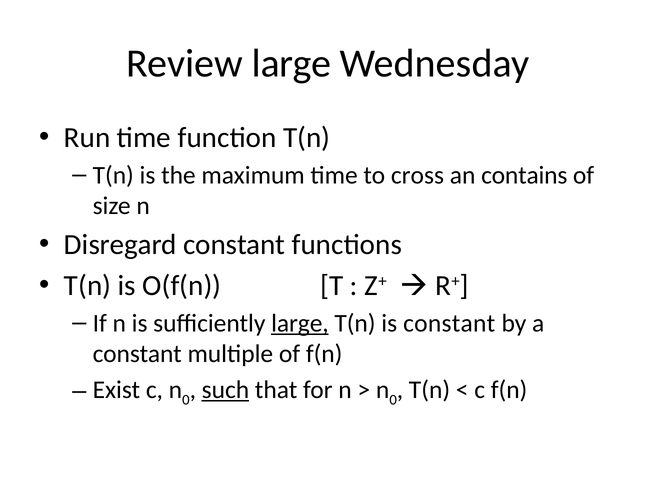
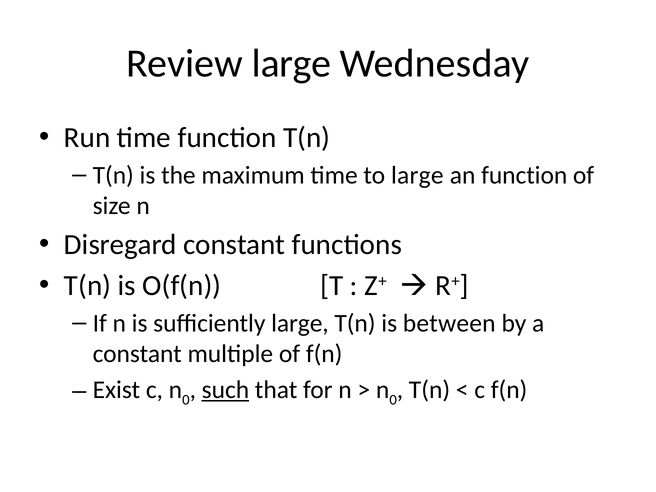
to cross: cross -> large (417, 175)
an contains: contains -> function (524, 175)
large underline: present -> none (300, 323)
is constant: constant -> between (449, 323)
